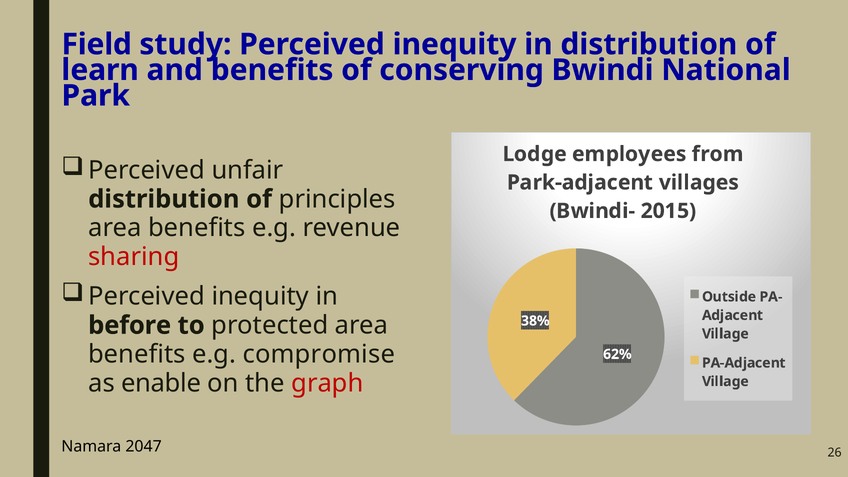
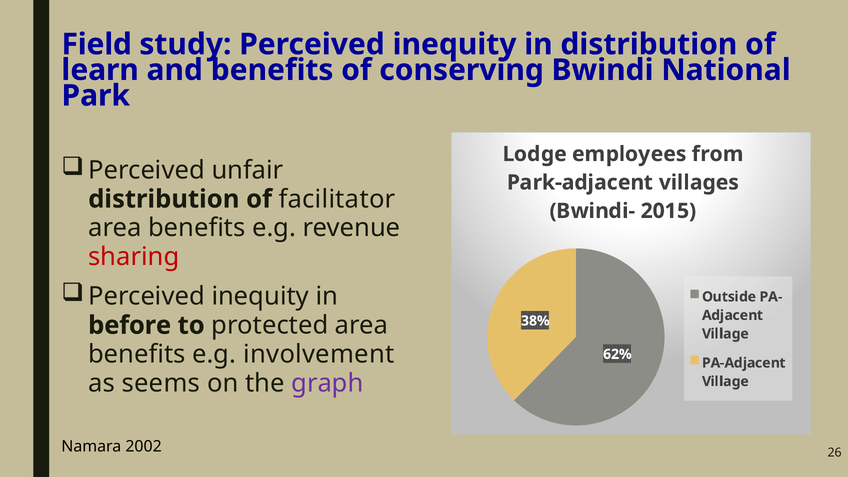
principles: principles -> facilitator (337, 199)
compromise: compromise -> involvement (319, 354)
enable: enable -> seems (161, 383)
graph colour: red -> purple (327, 383)
2047: 2047 -> 2002 (144, 447)
